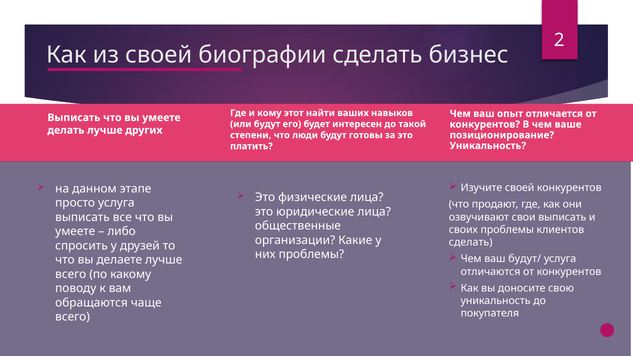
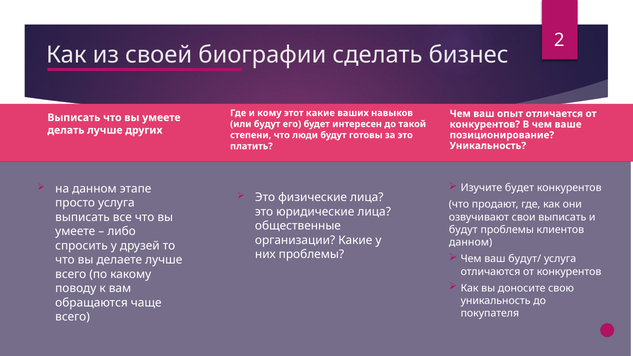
этот найти: найти -> какие (320, 113)
Изучите своей: своей -> будет (520, 188)
своих: своих -> будут (463, 230)
сделать: сделать -> данном (471, 242)
